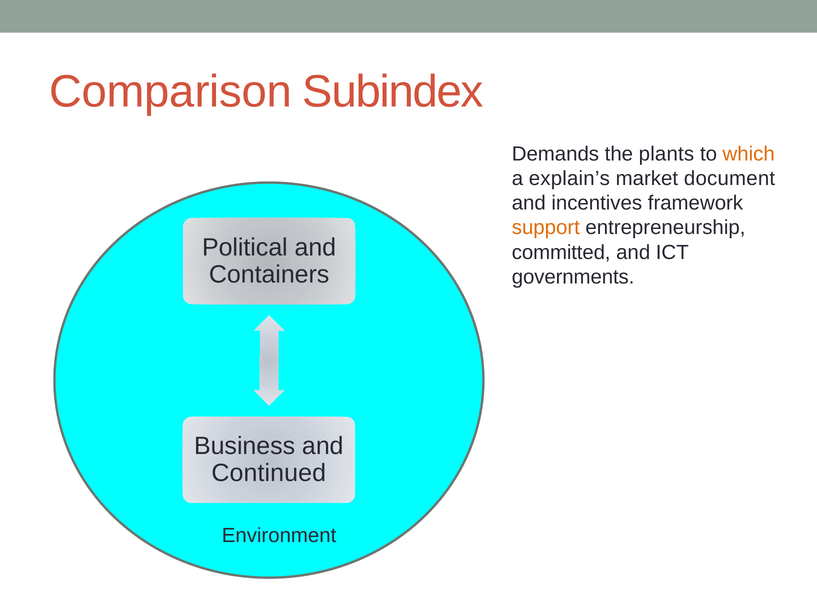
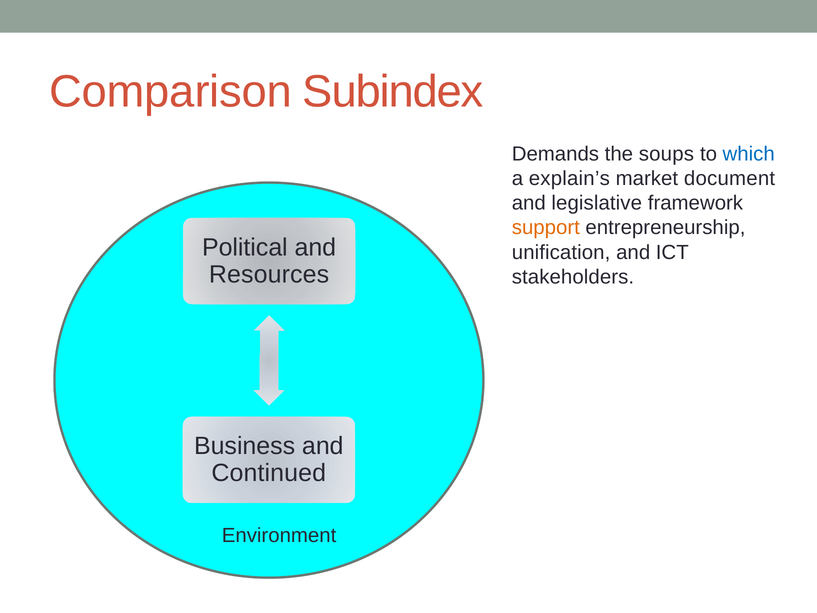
plants: plants -> soups (666, 154)
which colour: orange -> blue (749, 154)
incentives: incentives -> legislative (597, 203)
committed: committed -> unification (561, 252)
Containers: Containers -> Resources (269, 274)
governments: governments -> stakeholders (573, 277)
